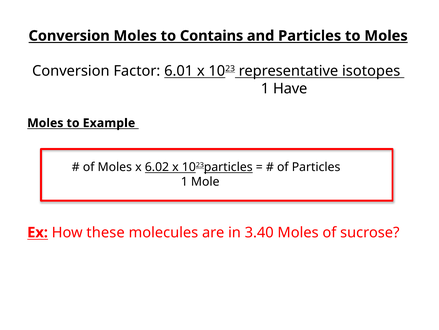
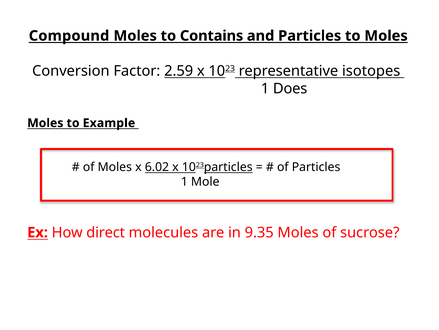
Conversion: Conversion -> Compound (69, 36)
6.01: 6.01 -> 2.59 (179, 71)
Have: Have -> Does (290, 88)
these: these -> direct (106, 232)
3.40: 3.40 -> 9.35 (259, 232)
